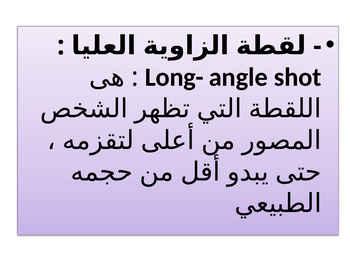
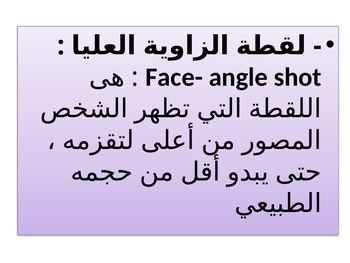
Long-: Long- -> Face- (174, 77)
